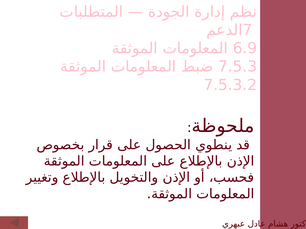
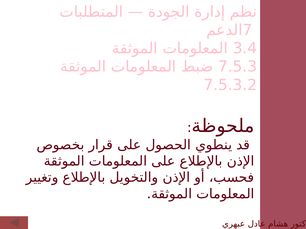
6.9: 6.9 -> 3.4 (245, 48)
